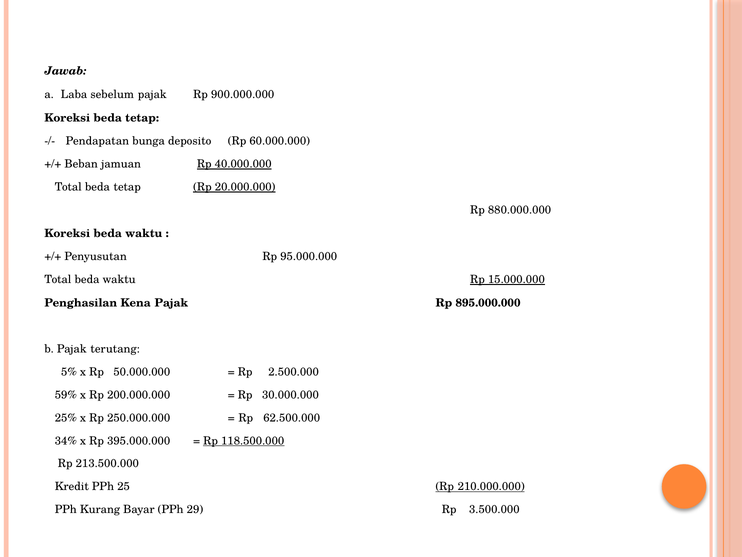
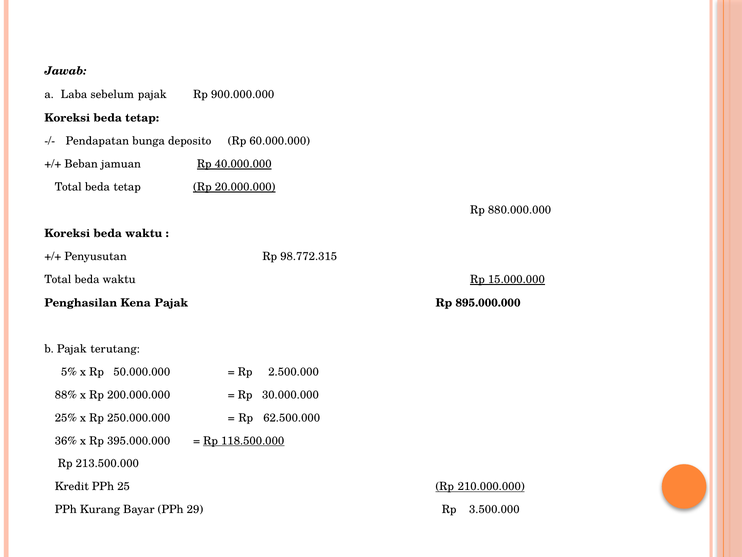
95.000.000: 95.000.000 -> 98.772.315 (309, 256)
59%: 59% -> 88% (66, 395)
34%: 34% -> 36% (66, 440)
